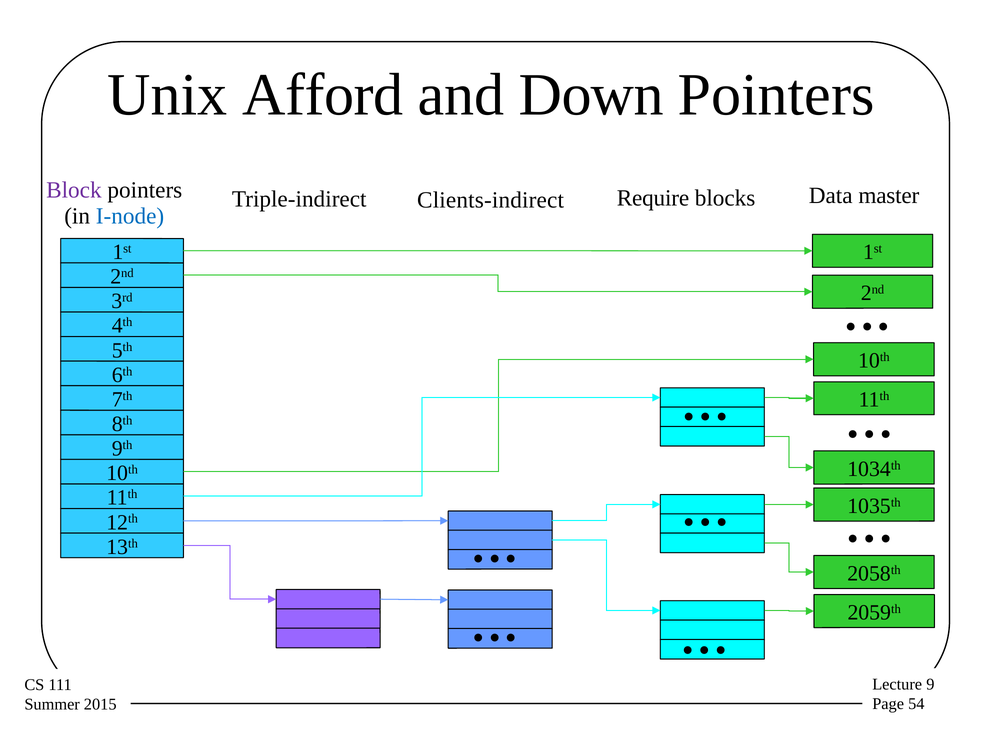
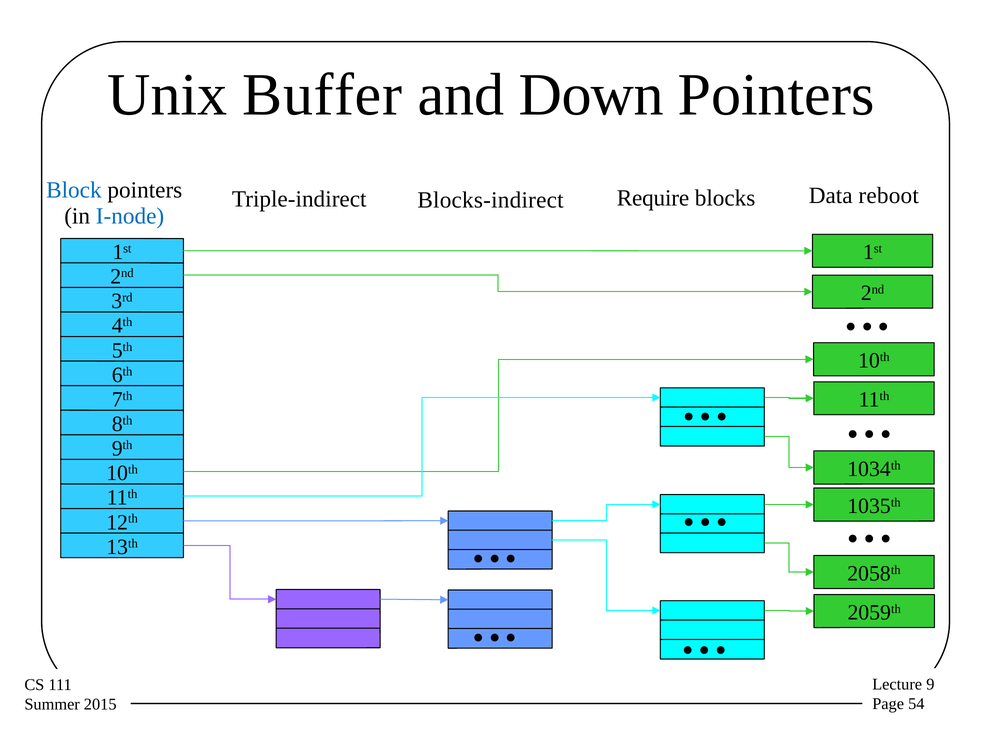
Afford: Afford -> Buffer (322, 95)
Block colour: purple -> blue (74, 190)
master: master -> reboot (889, 196)
Clients-indirect: Clients-indirect -> Blocks-indirect (491, 200)
